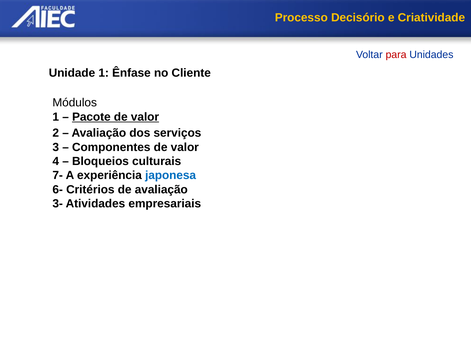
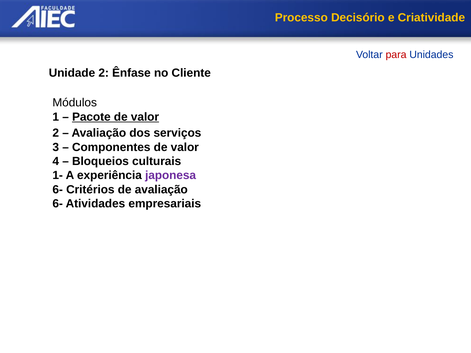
Unidade 1: 1 -> 2 (104, 73)
7-: 7- -> 1- (58, 175)
japonesa colour: blue -> purple (171, 175)
3-: 3- -> 6- (58, 204)
